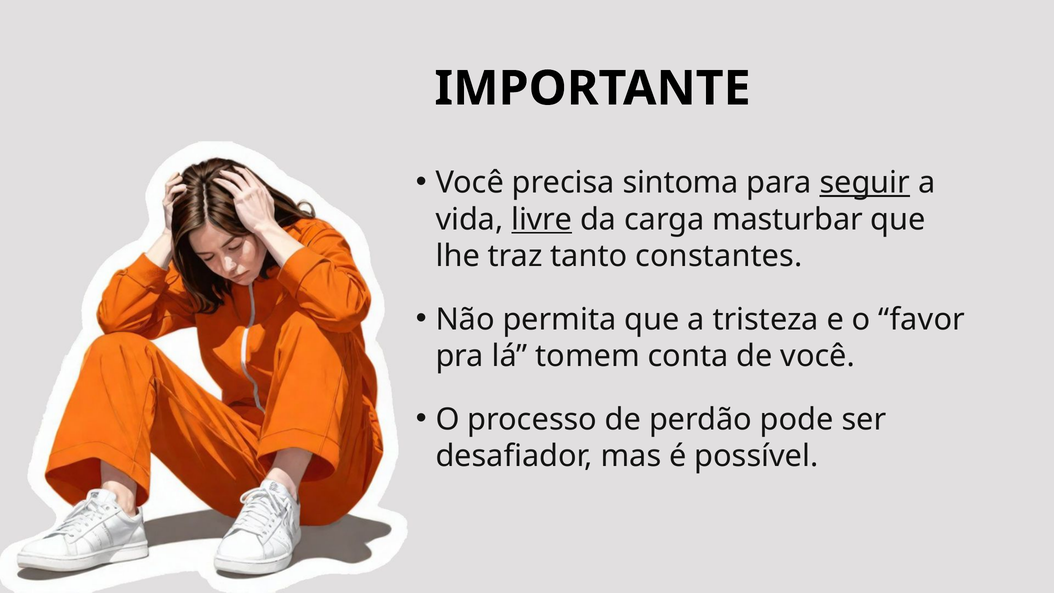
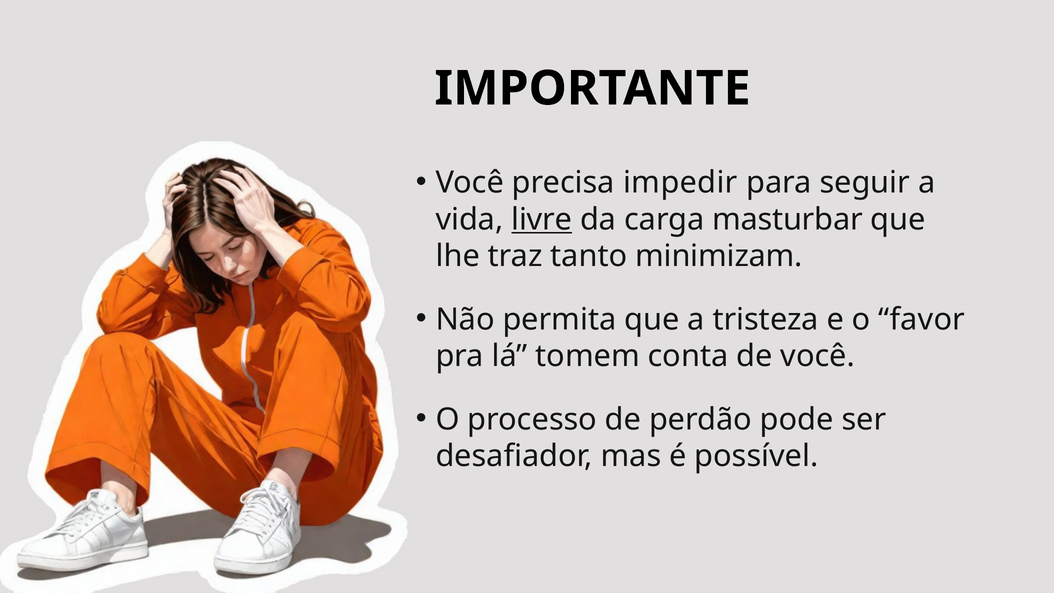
sintoma: sintoma -> impedir (680, 183)
seguir underline: present -> none (865, 183)
constantes: constantes -> minimizam (719, 256)
